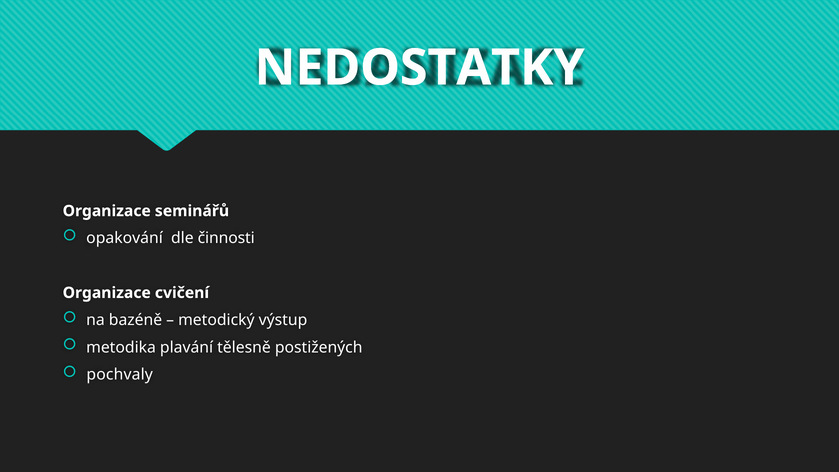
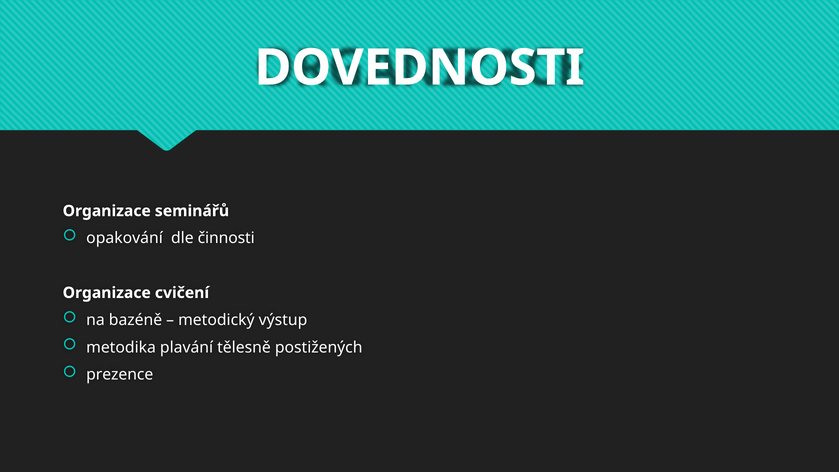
NEDOSTATKY: NEDOSTATKY -> DOVEDNOSTI (420, 68)
pochvaly: pochvaly -> prezence (120, 375)
